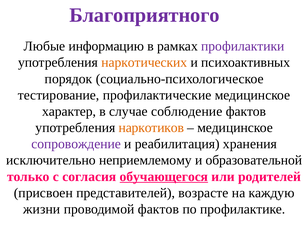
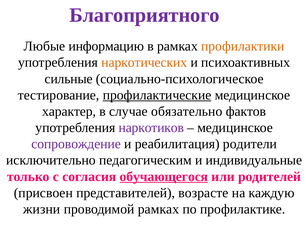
профилактики colour: purple -> orange (243, 46)
порядок: порядок -> сильные (69, 79)
профилактические underline: none -> present (157, 95)
соблюдение: соблюдение -> обязательно (187, 112)
наркотиков colour: orange -> purple (151, 128)
хранения: хранения -> родители (250, 144)
неприемлемому: неприемлемому -> педагогическим (145, 161)
образовательной: образовательной -> индивидуальные (254, 161)
проводимой фактов: фактов -> рамках (158, 210)
